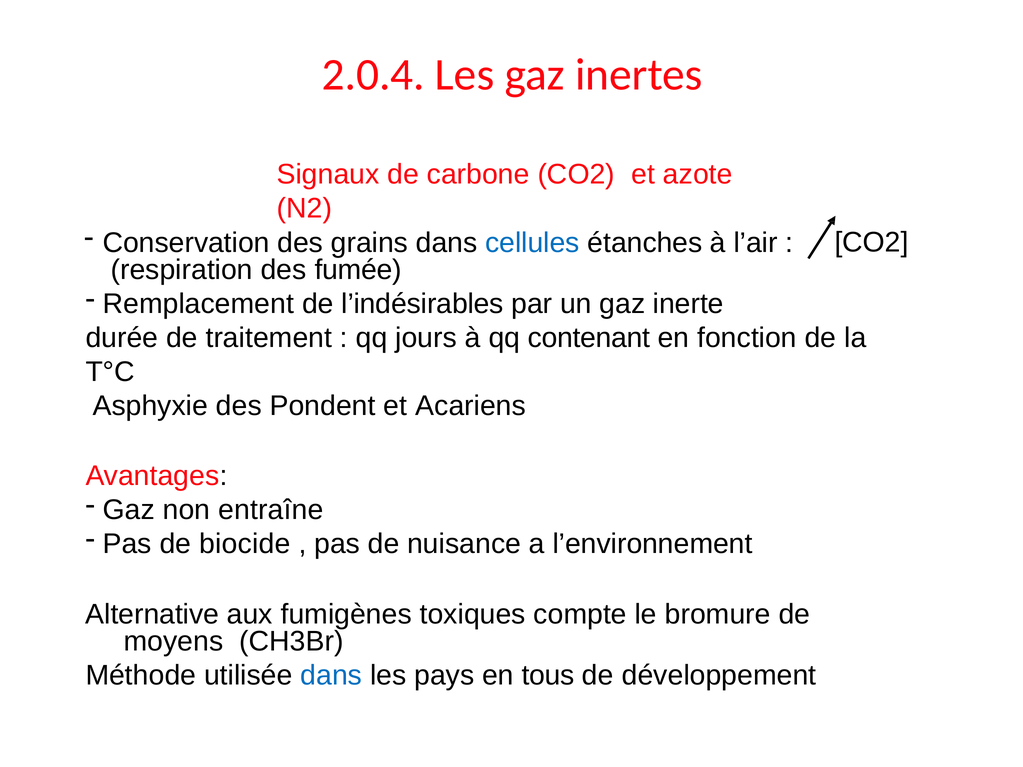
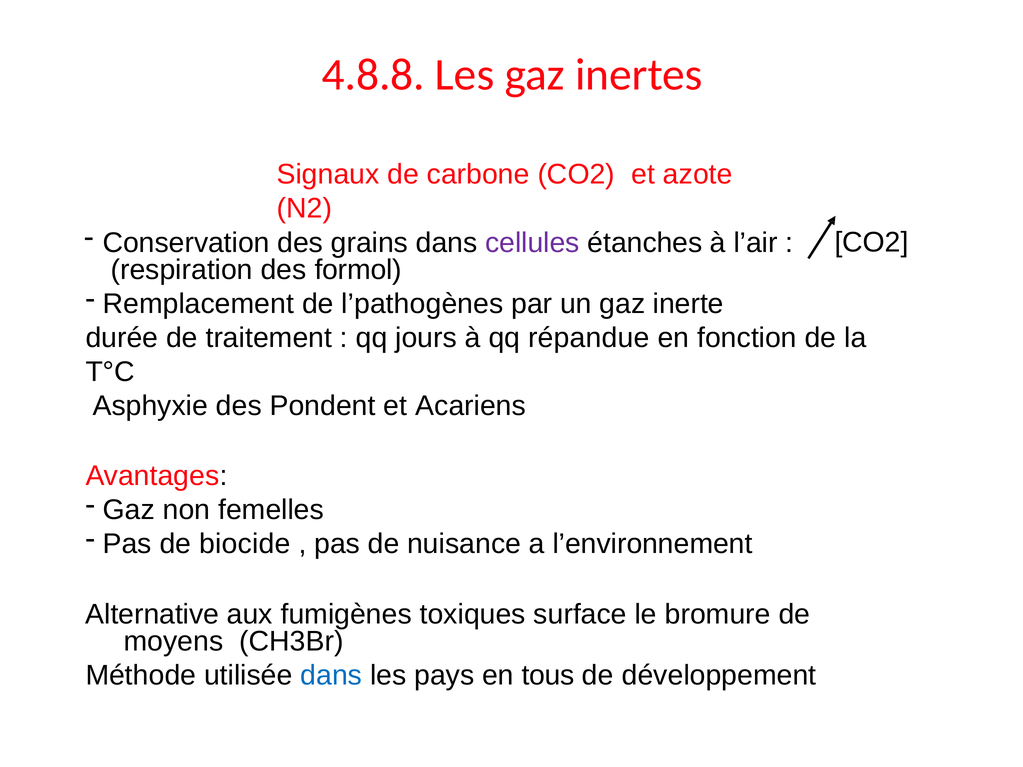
2.0.4: 2.0.4 -> 4.8.8 (373, 75)
cellules colour: blue -> purple (532, 243)
fumée: fumée -> formol (358, 270)
l’indésirables: l’indésirables -> l’pathogènes (422, 304)
contenant: contenant -> répandue (589, 338)
entraîne: entraîne -> femelles (271, 510)
compte: compte -> surface (580, 614)
